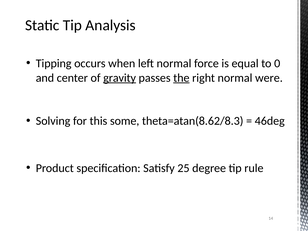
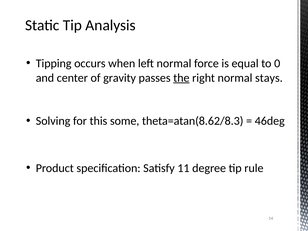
gravity underline: present -> none (120, 78)
were: were -> stays (269, 78)
25: 25 -> 11 (183, 168)
